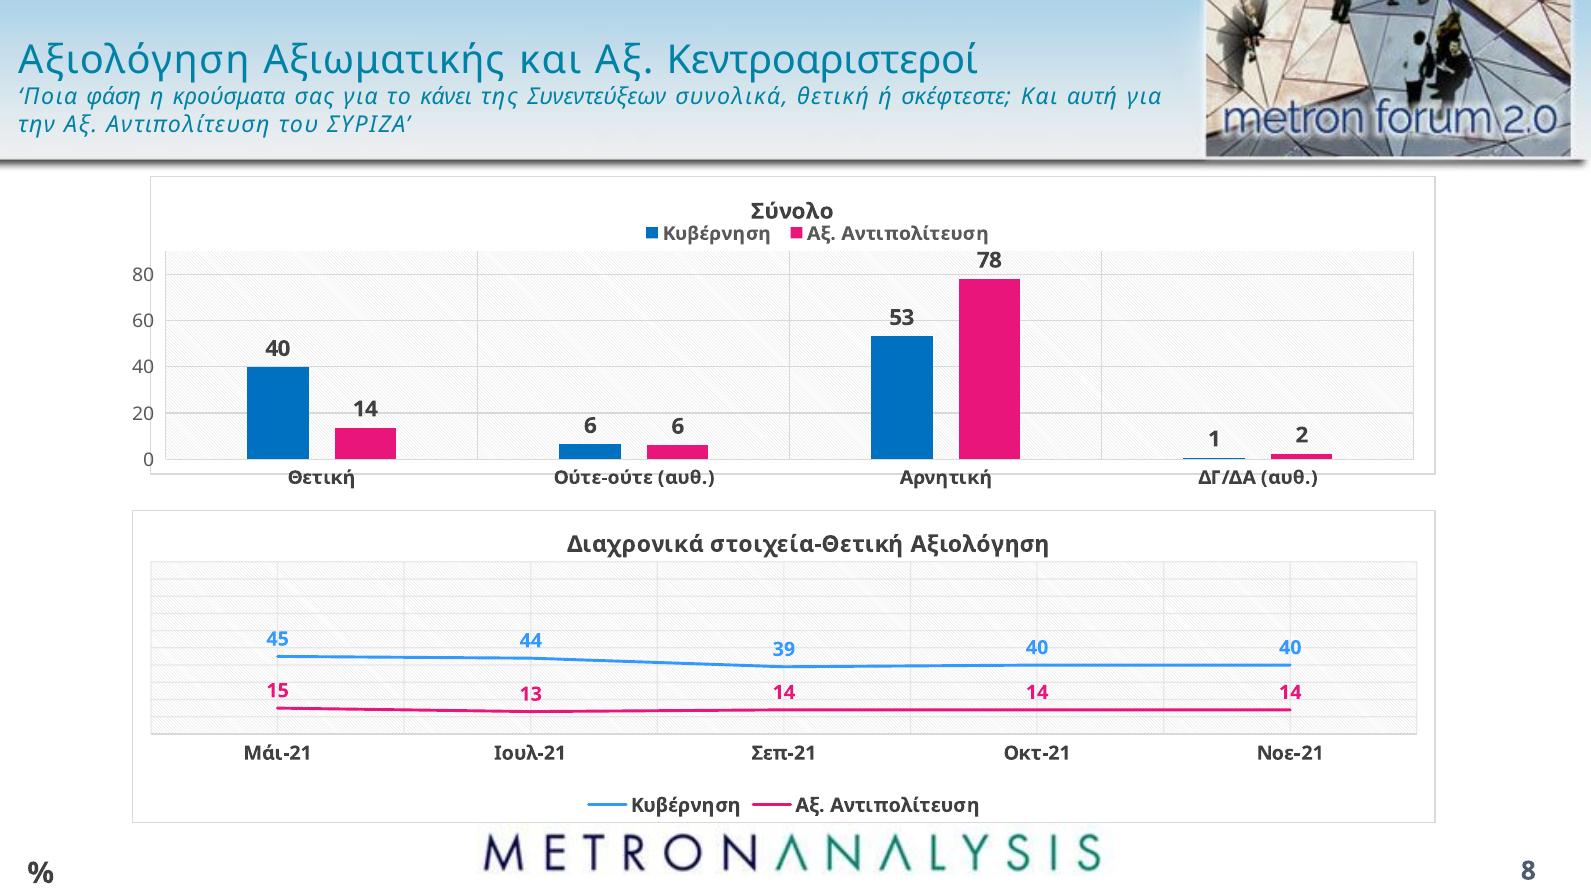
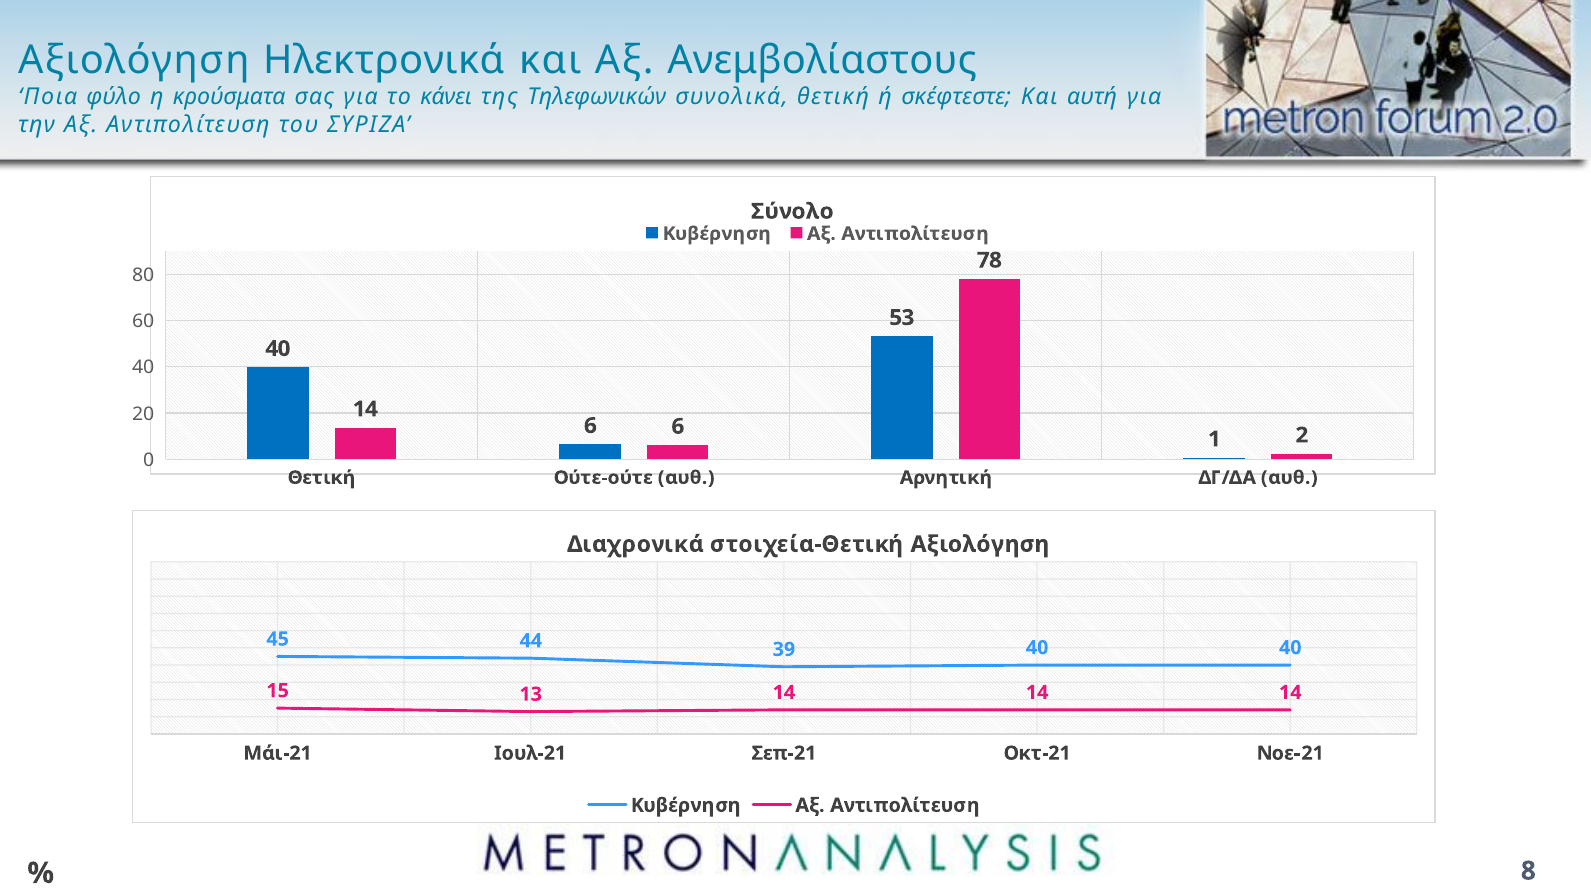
Αξιωματικής: Αξιωματικής -> Ηλεκτρονικά (384, 61)
Κεντροαριστεροί: Κεντροαριστεροί -> Ανεμβολίαστους (822, 61)
φάση: φάση -> φύλο (114, 97)
Συνεντεύξεων: Συνεντεύξεων -> Τηλεφωνικών (597, 97)
